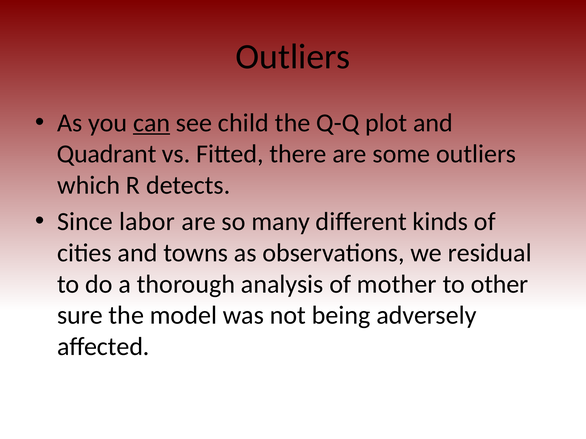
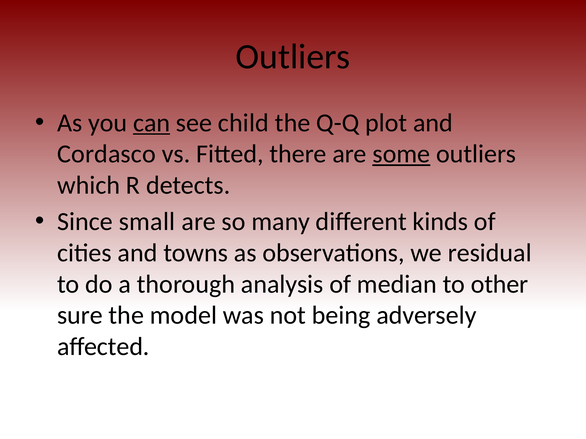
Quadrant: Quadrant -> Cordasco (106, 154)
some underline: none -> present (401, 154)
labor: labor -> small (147, 222)
mother: mother -> median (397, 284)
